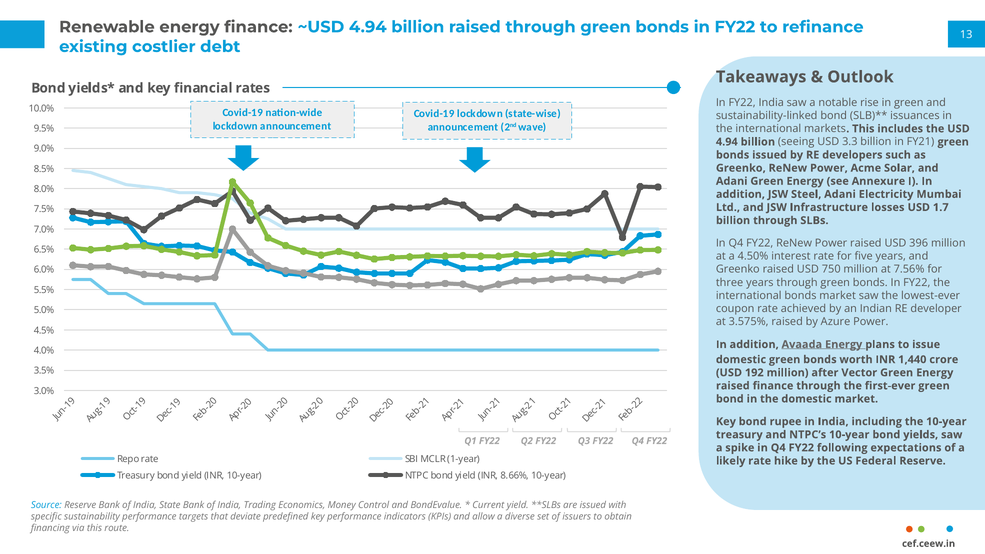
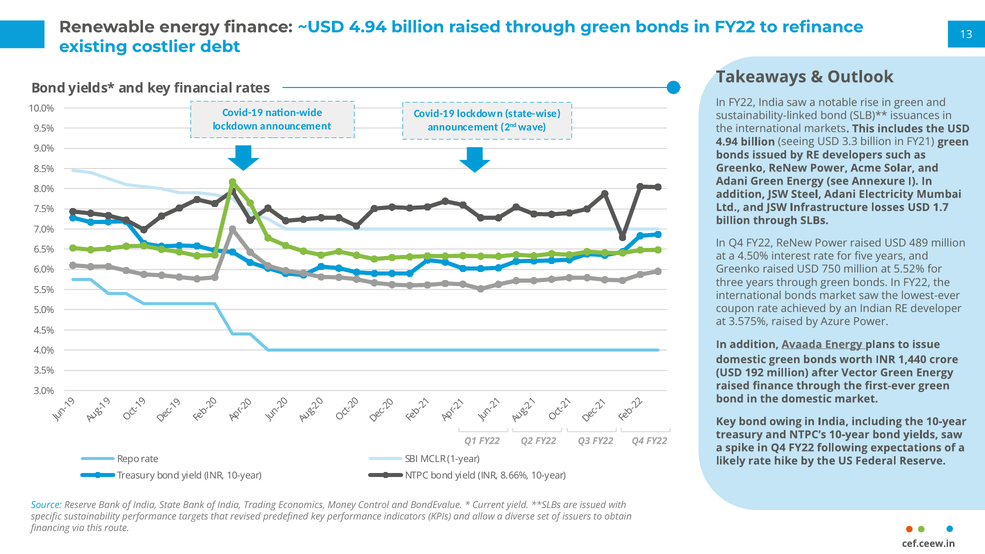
396: 396 -> 489 (919, 243)
7.56%: 7.56% -> 5.52% (909, 269)
rupee: rupee -> owing (786, 422)
deviate: deviate -> revised (245, 517)
